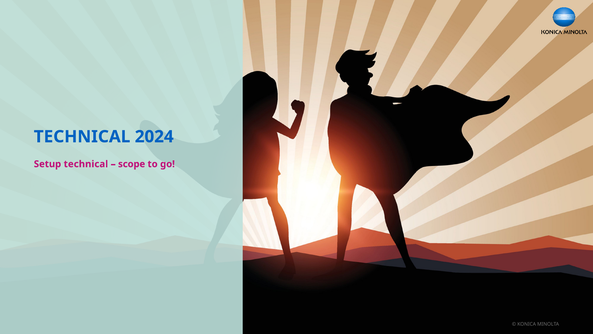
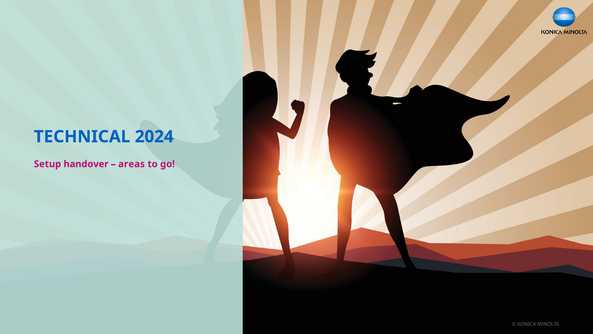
Setup technical: technical -> handover (86, 164)
scope: scope -> areas (132, 164)
